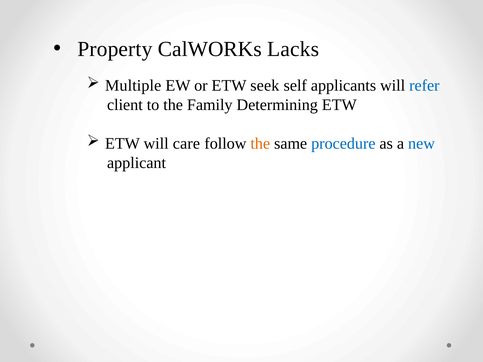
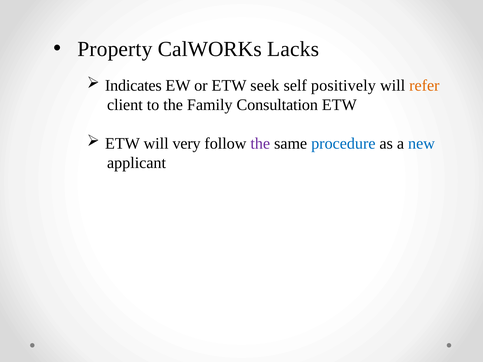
Multiple: Multiple -> Indicates (133, 86)
applicants: applicants -> positively (343, 86)
refer colour: blue -> orange (424, 86)
Determining: Determining -> Consultation (277, 105)
care: care -> very (187, 144)
the colour: orange -> purple (260, 144)
